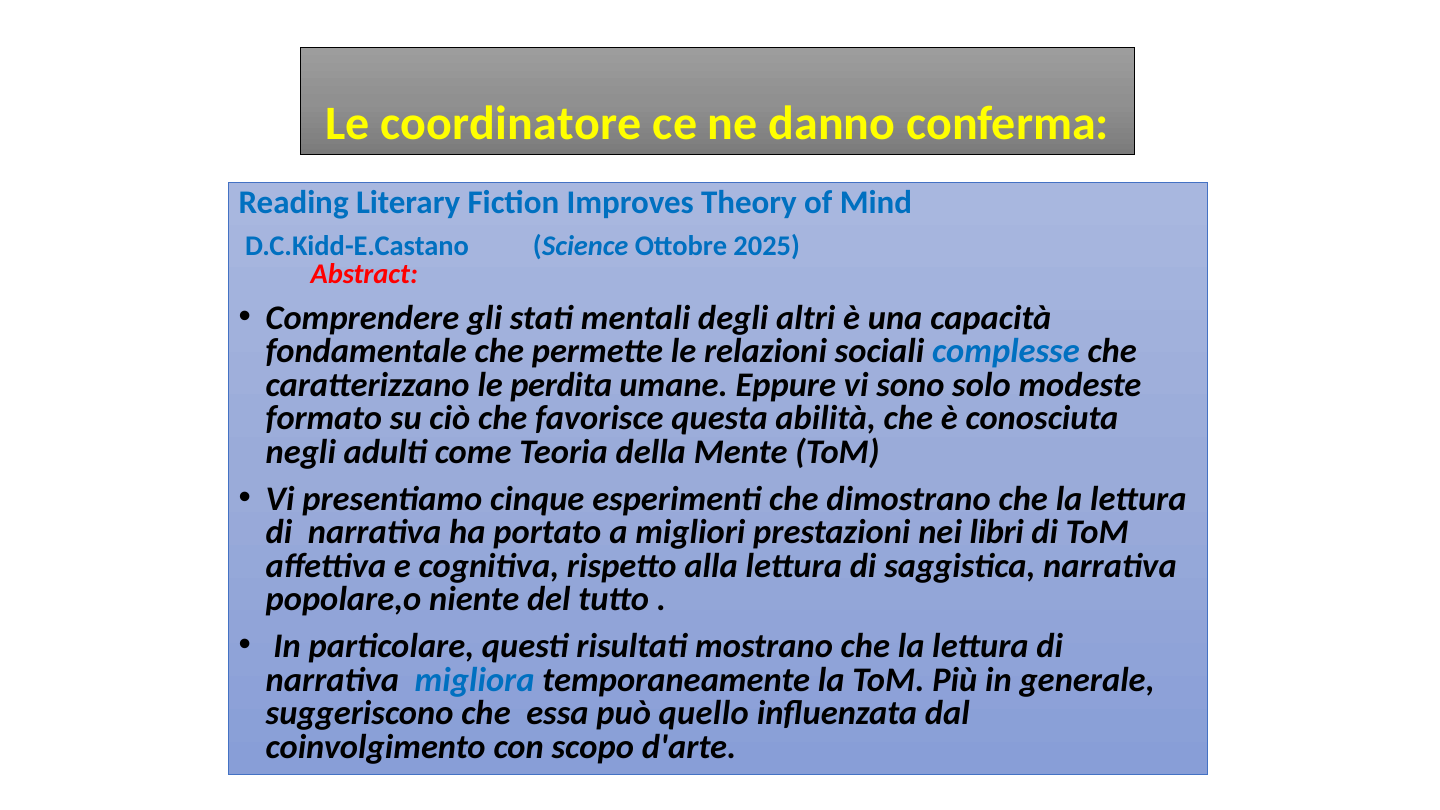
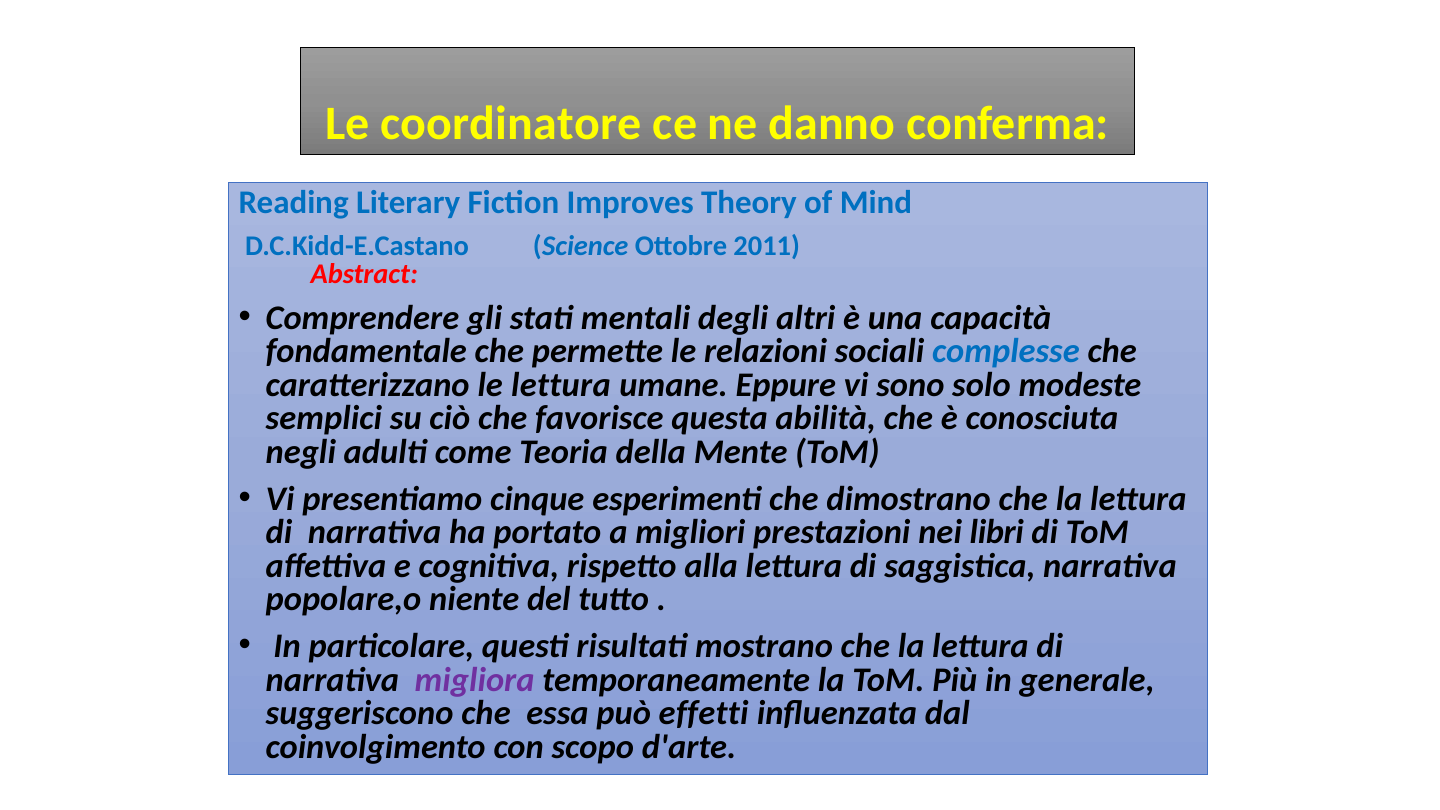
2025: 2025 -> 2011 (767, 246)
le perdita: perdita -> lettura (561, 385)
formato: formato -> semplici (324, 419)
migliora colour: blue -> purple (475, 680)
quello: quello -> effetti (704, 714)
